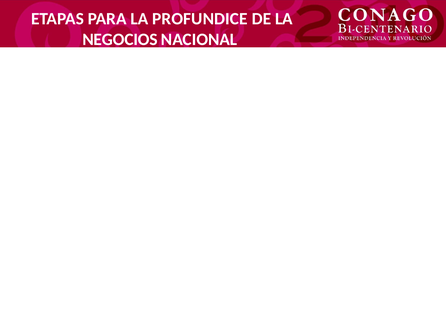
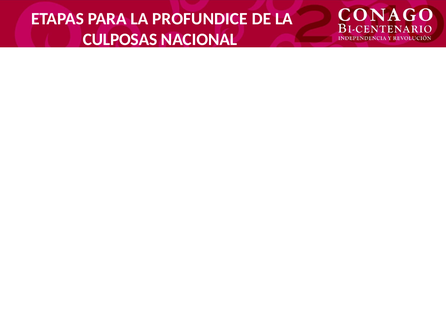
NEGOCIOS: NEGOCIOS -> CULPOSAS (120, 39)
